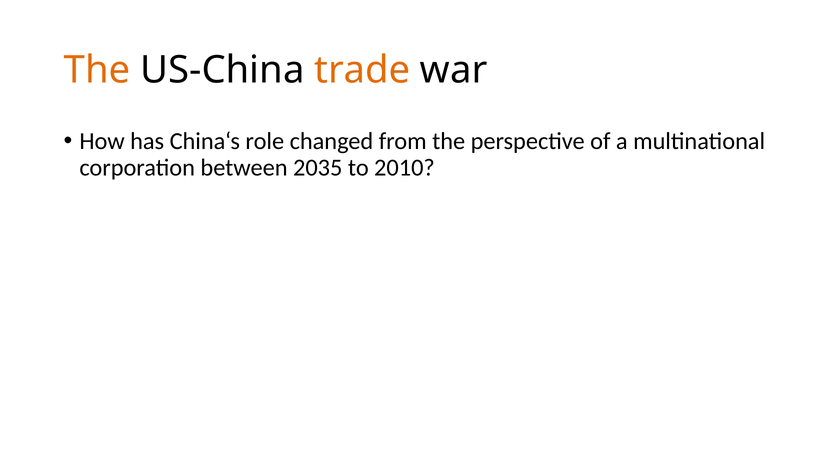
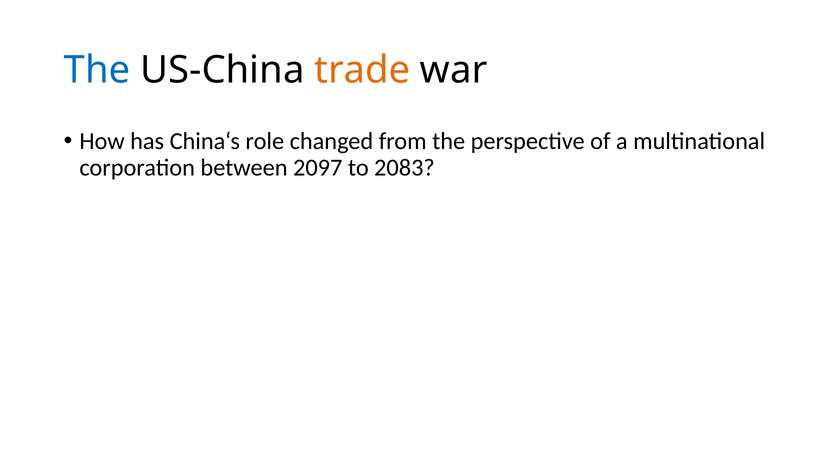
The colour: orange -> blue (97, 70)
2035: 2035 -> 2097 (318, 168)
2010: 2010 -> 2083 (404, 168)
